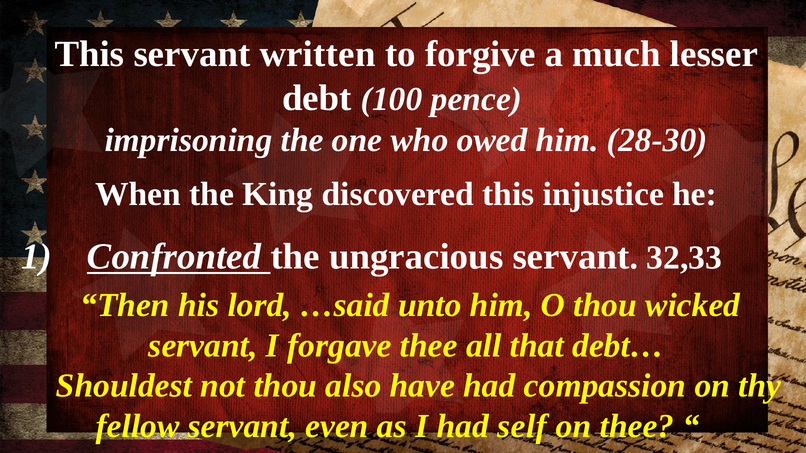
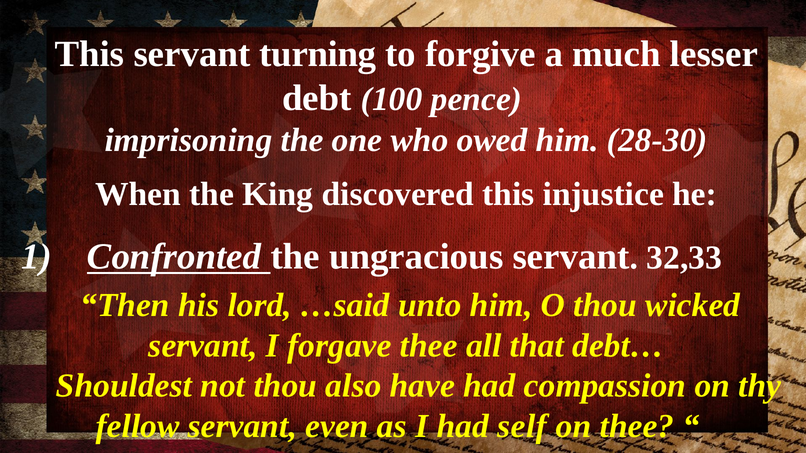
written: written -> turning (318, 54)
